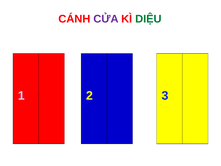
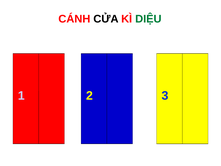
CỬA colour: purple -> black (106, 19)
